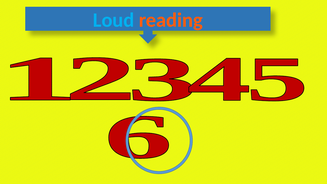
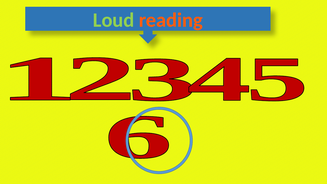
Loud colour: light blue -> light green (114, 20)
